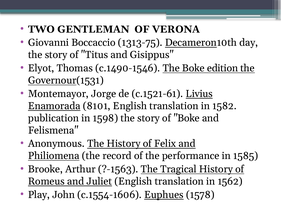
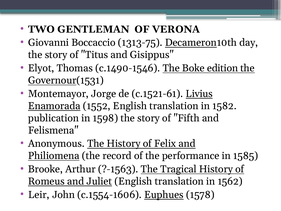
8101: 8101 -> 1552 (97, 106)
of Boke: Boke -> Fifth (186, 118)
Play: Play -> Leir (39, 194)
